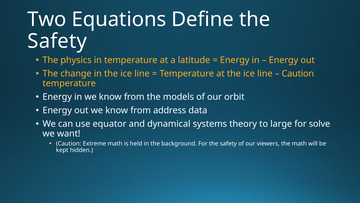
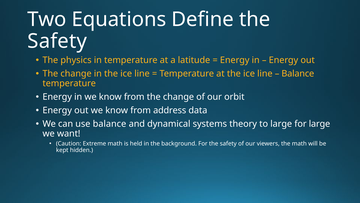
Caution: Caution -> Balance (298, 74)
from the models: models -> change (178, 97)
use equator: equator -> balance (109, 124)
for solve: solve -> large (320, 124)
